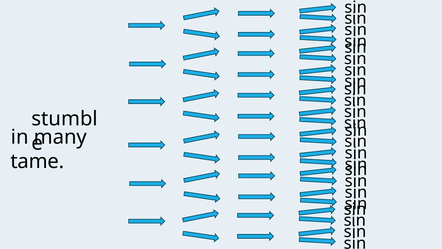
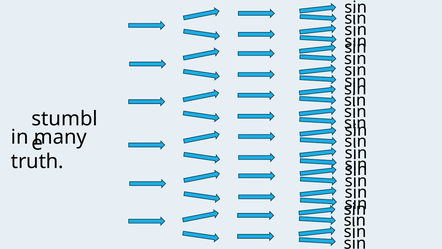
tame: tame -> truth (37, 161)
